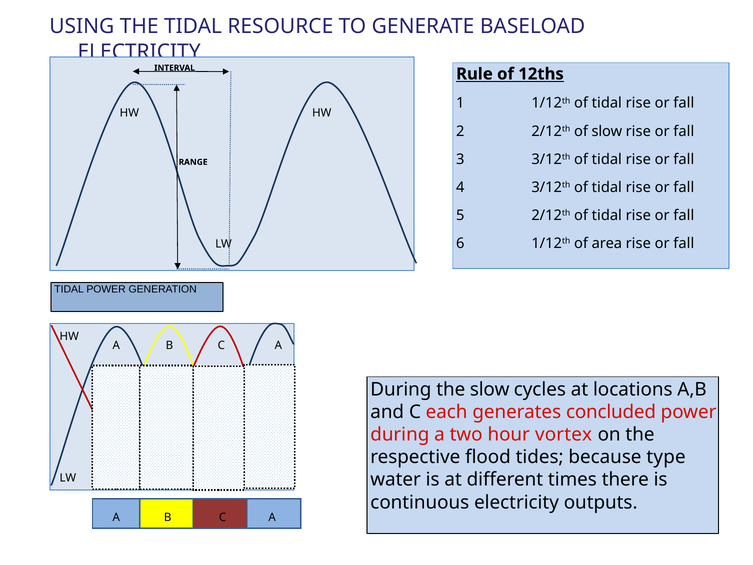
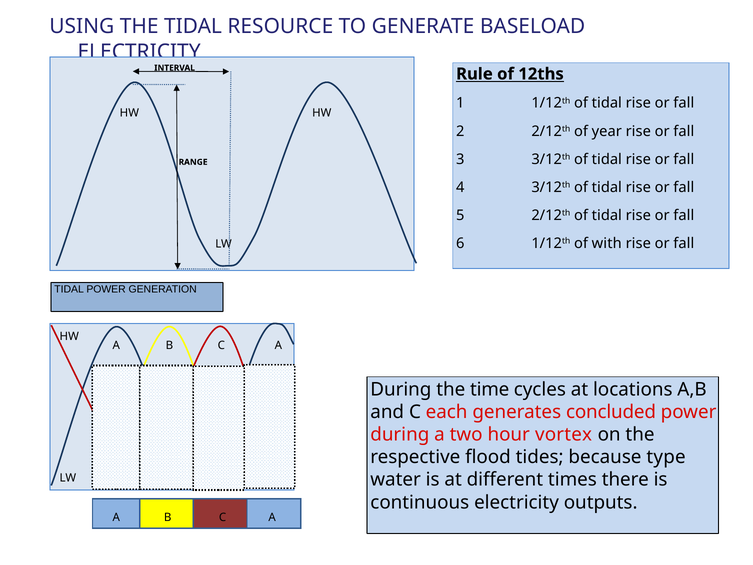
of slow: slow -> year (607, 131)
area: area -> with (607, 243)
the slow: slow -> time (490, 389)
